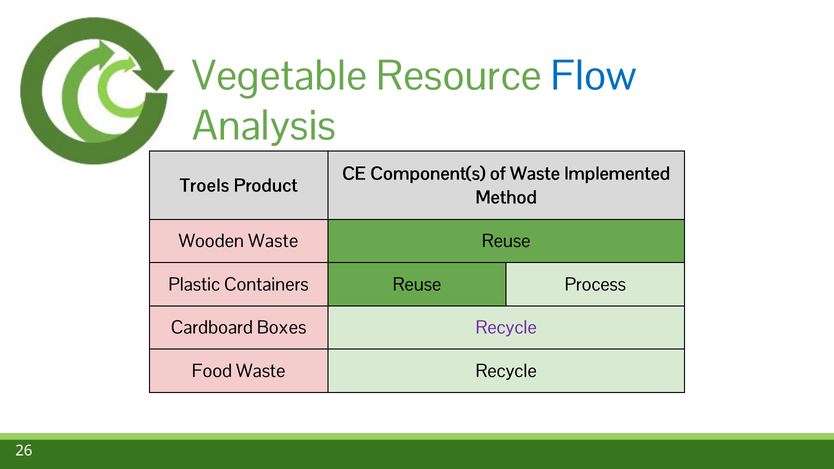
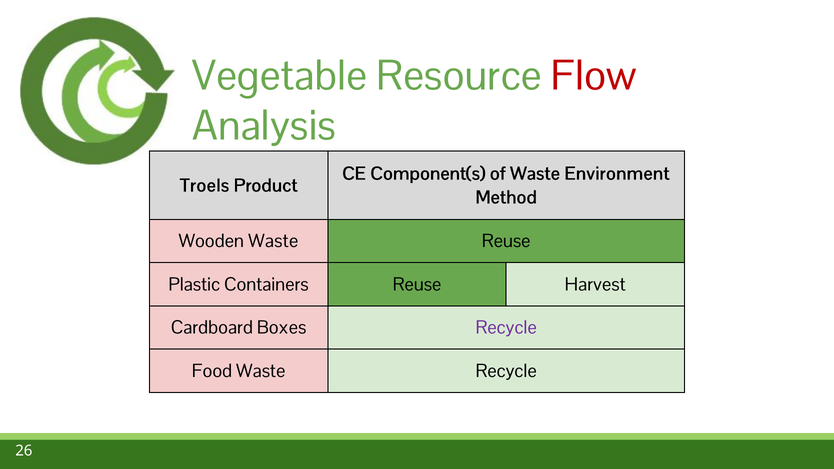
Flow colour: blue -> red (594, 76)
Implemented: Implemented -> Environment (617, 174)
Process: Process -> Harvest (595, 285)
